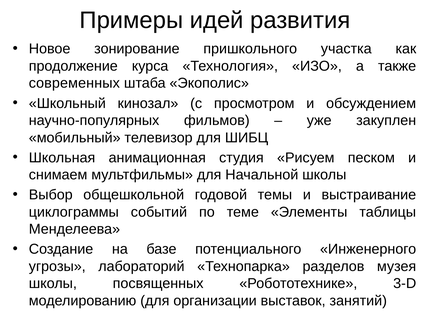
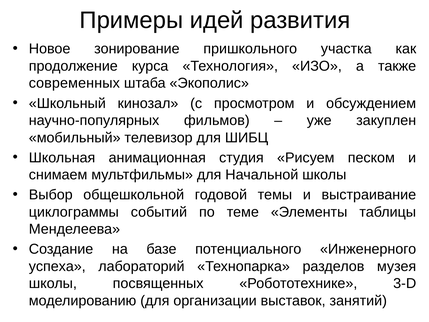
угрозы: угрозы -> успеха (57, 266)
